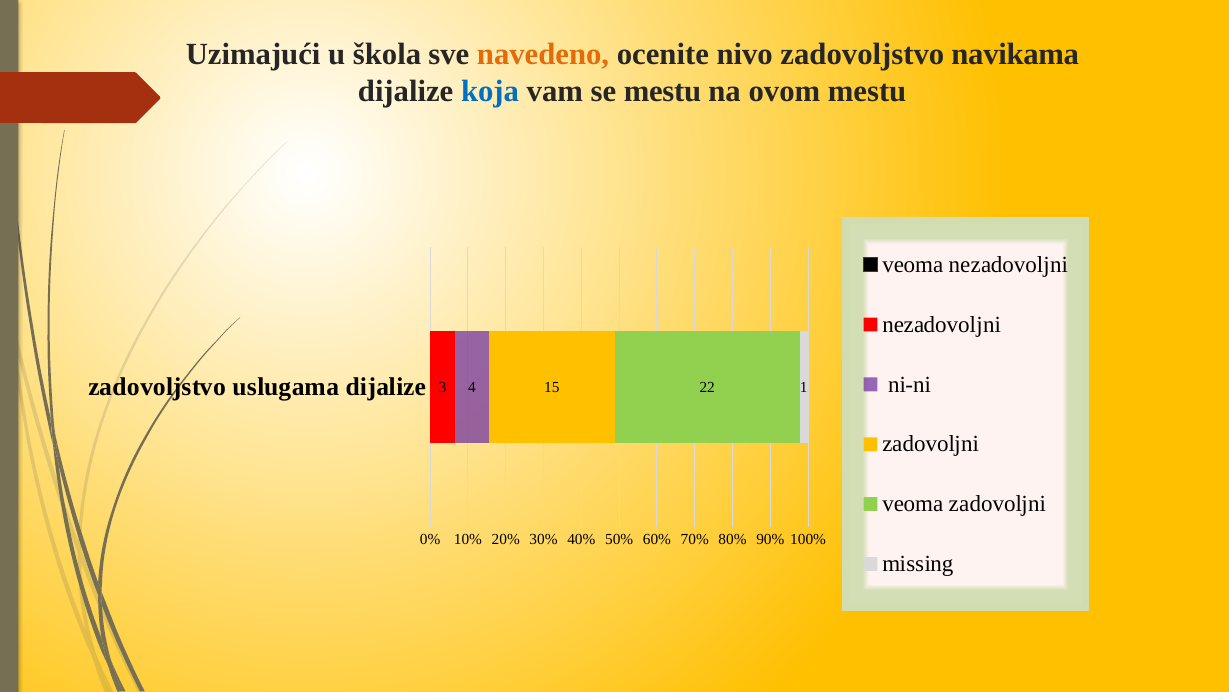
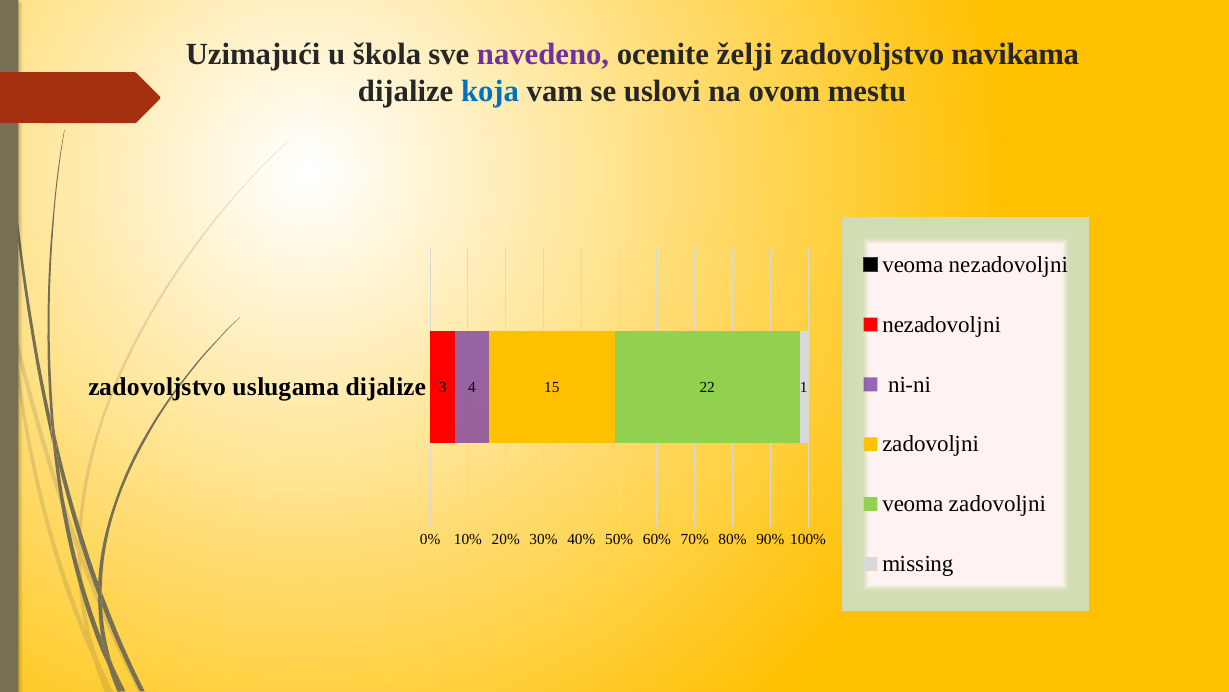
navedeno colour: orange -> purple (543, 54)
nivo: nivo -> želji (745, 54)
se mestu: mestu -> uslovi (662, 91)
